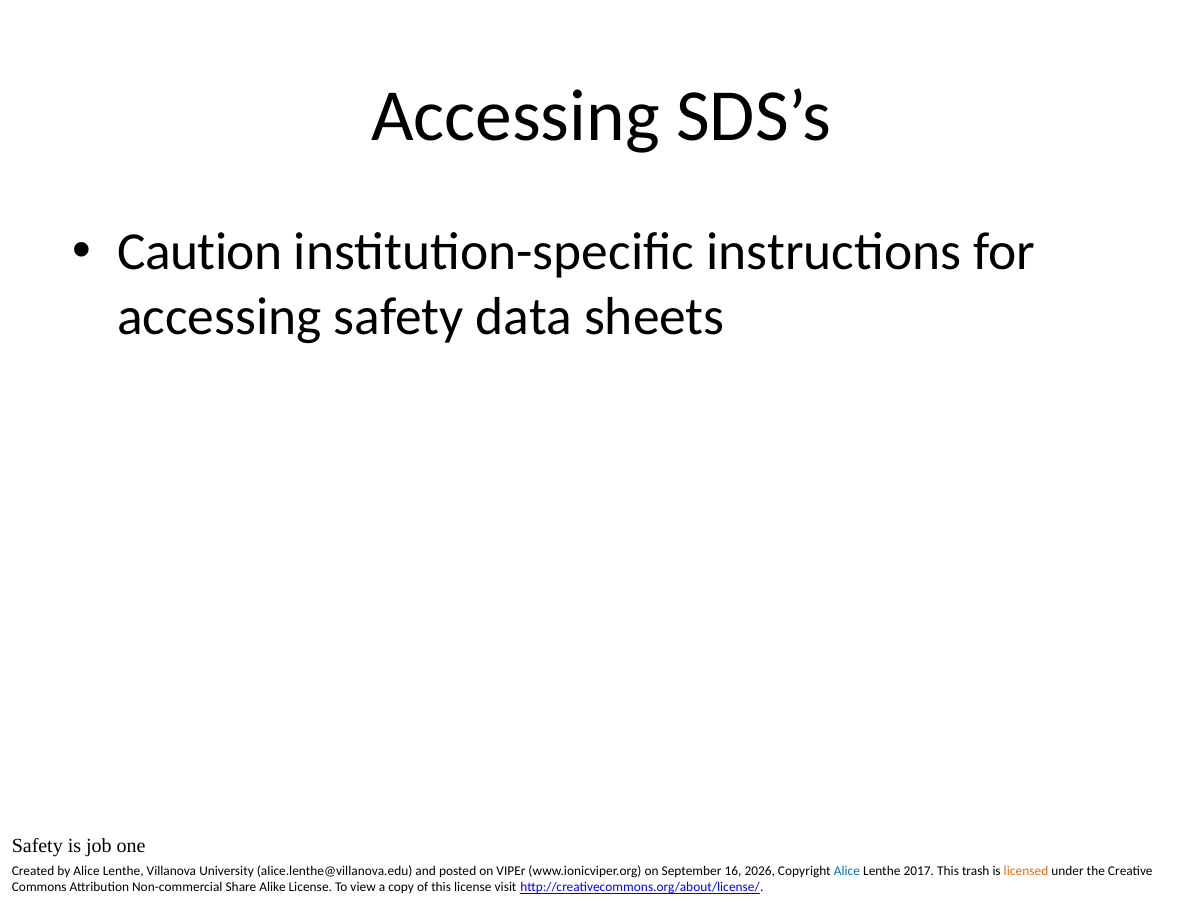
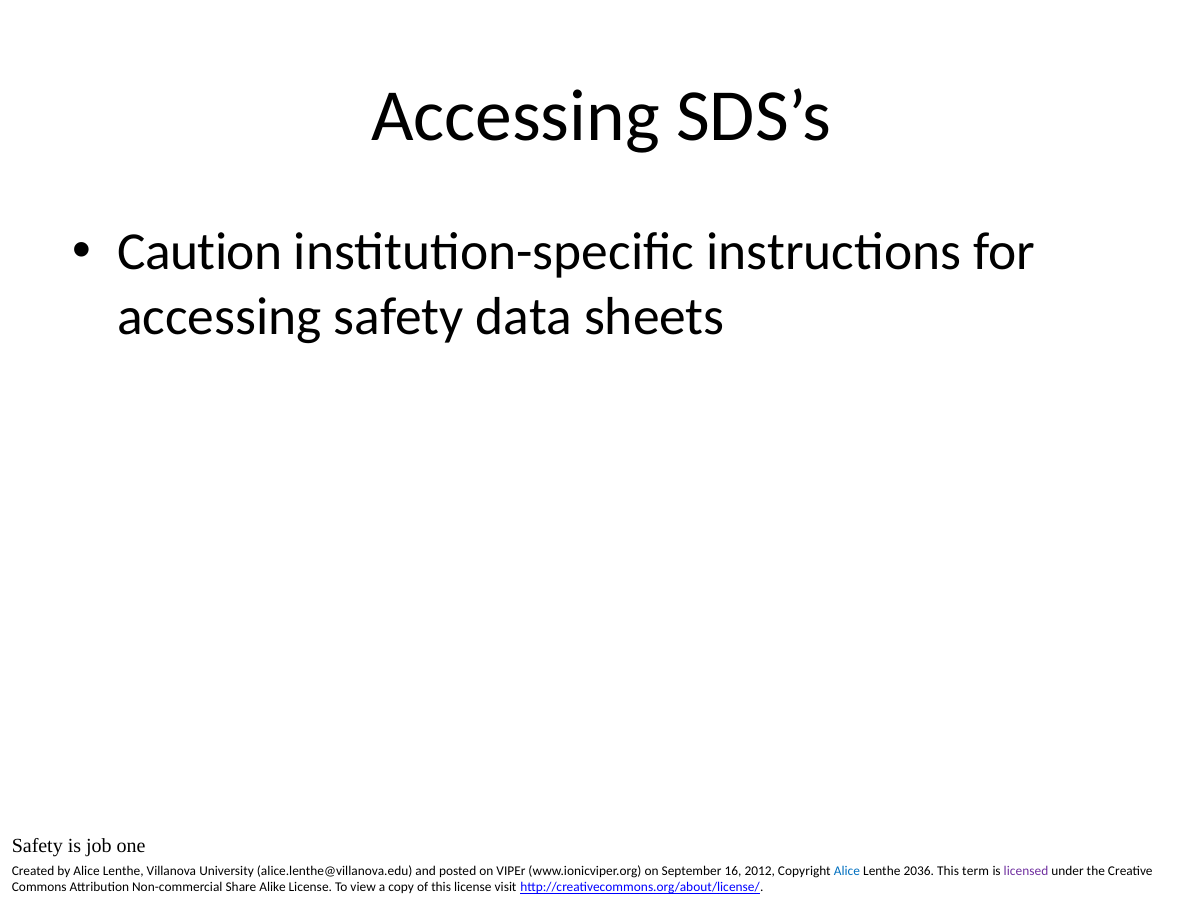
2026: 2026 -> 2012 (760, 872)
2017: 2017 -> 2036 (919, 872)
trash: trash -> term (976, 872)
licensed colour: orange -> purple (1026, 872)
